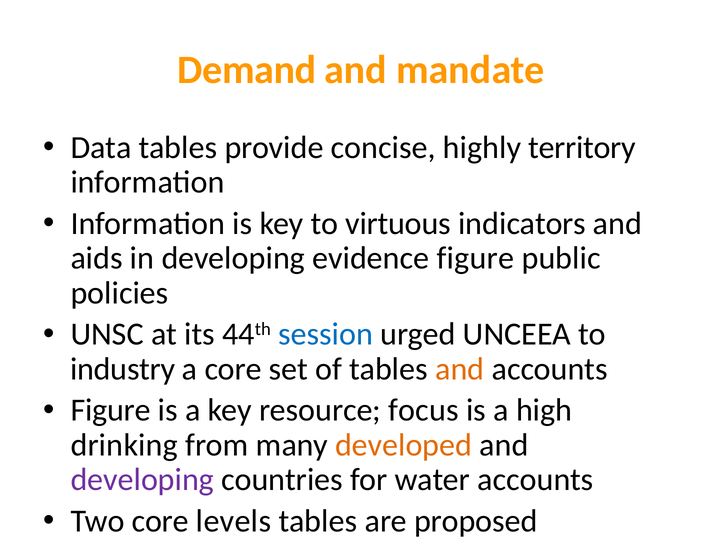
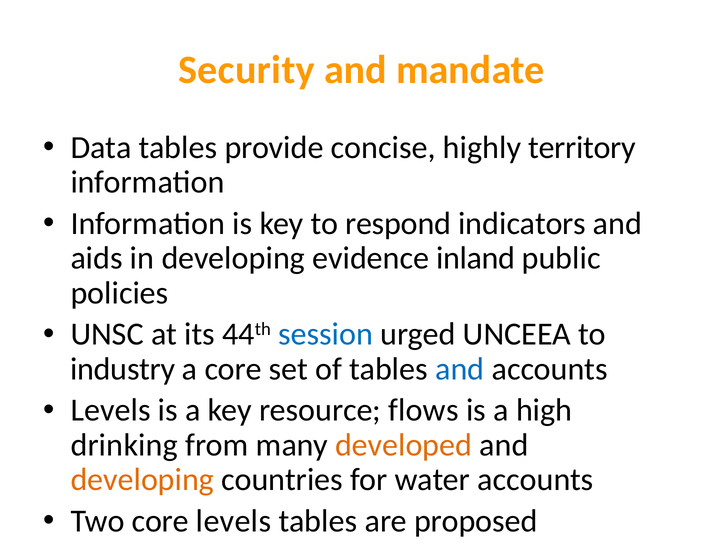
Demand: Demand -> Security (247, 70)
virtuous: virtuous -> respond (398, 223)
evidence figure: figure -> inland (476, 258)
and colour: orange -> blue (460, 369)
Figure: Figure -> Levels (111, 410)
focus: focus -> flows (423, 410)
developing colour: purple -> orange (142, 479)
